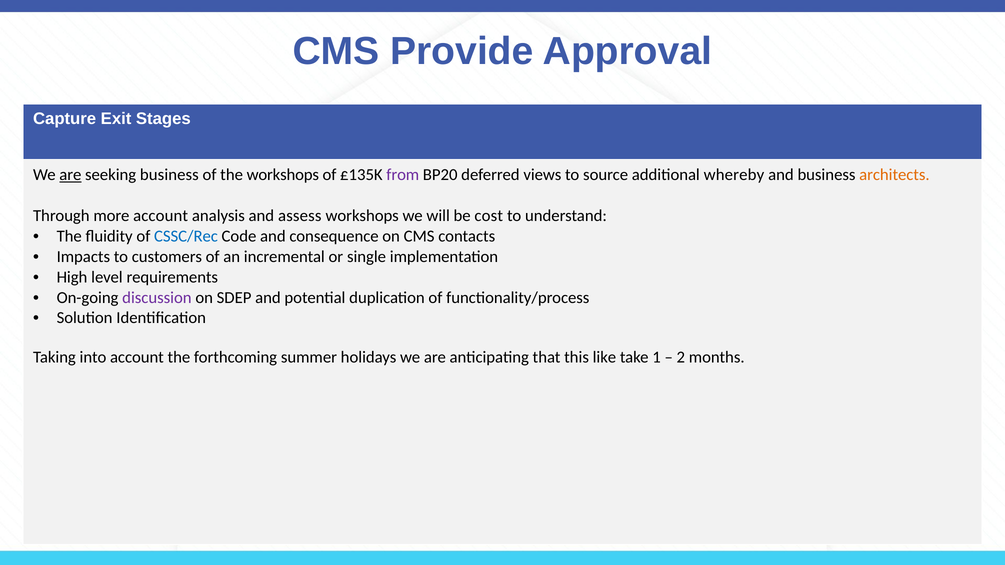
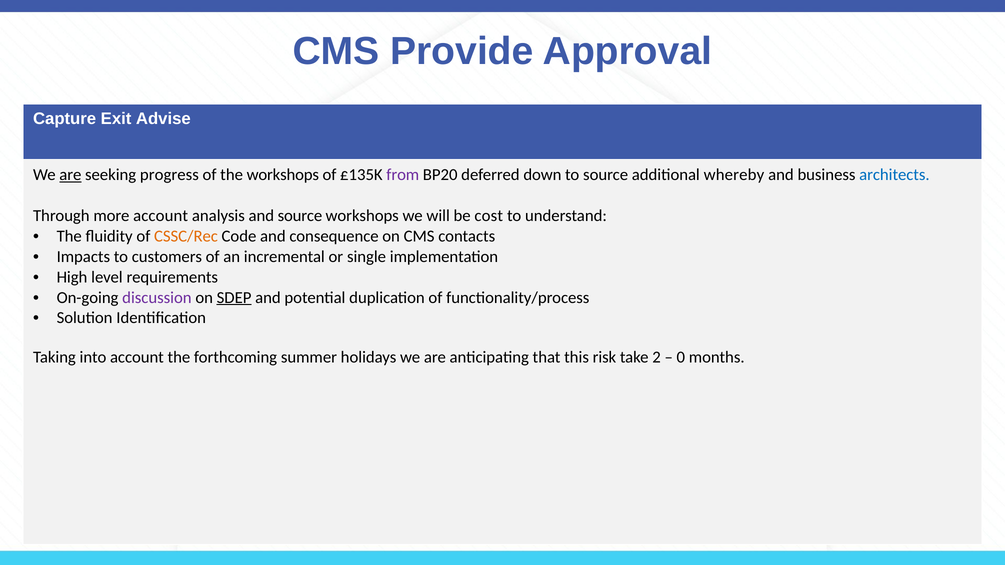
Stages: Stages -> Advise (163, 119)
seeking business: business -> progress (169, 175)
views: views -> down (542, 175)
architects colour: orange -> blue (894, 175)
and assess: assess -> source (300, 216)
CSSC/Rec colour: blue -> orange (186, 236)
SDEP underline: none -> present (234, 298)
like: like -> risk (604, 357)
1: 1 -> 2 (657, 357)
2: 2 -> 0 (681, 357)
